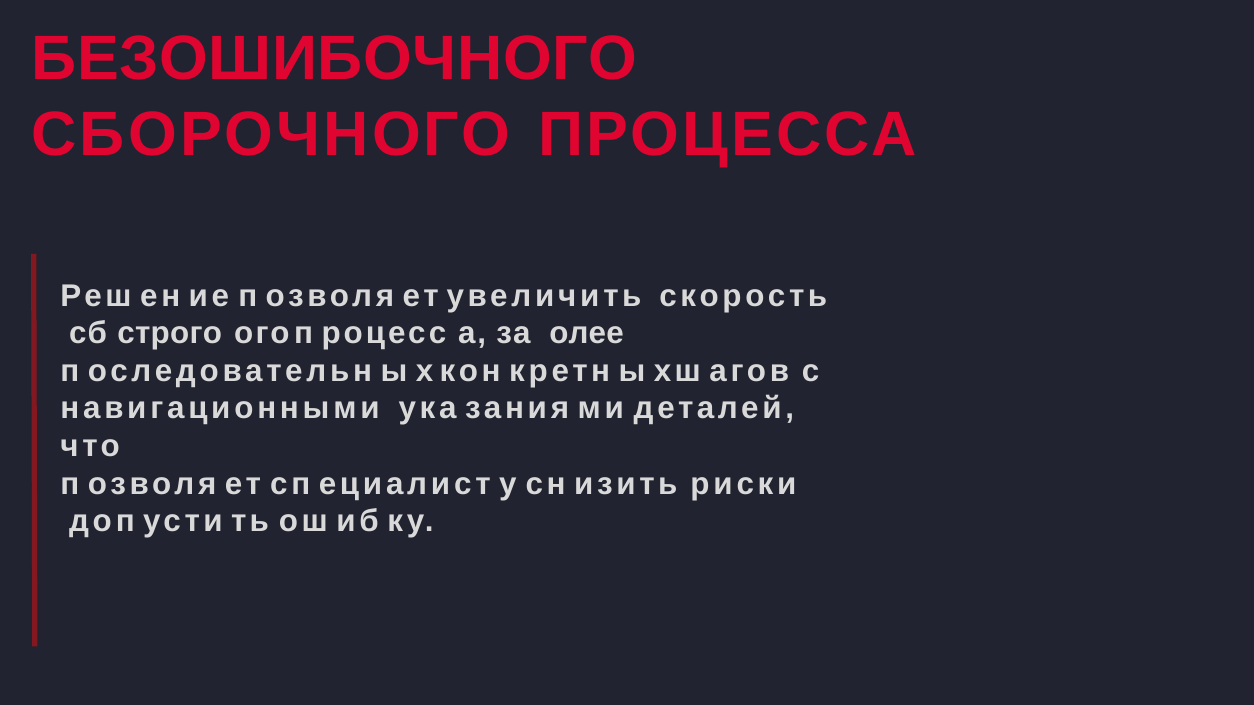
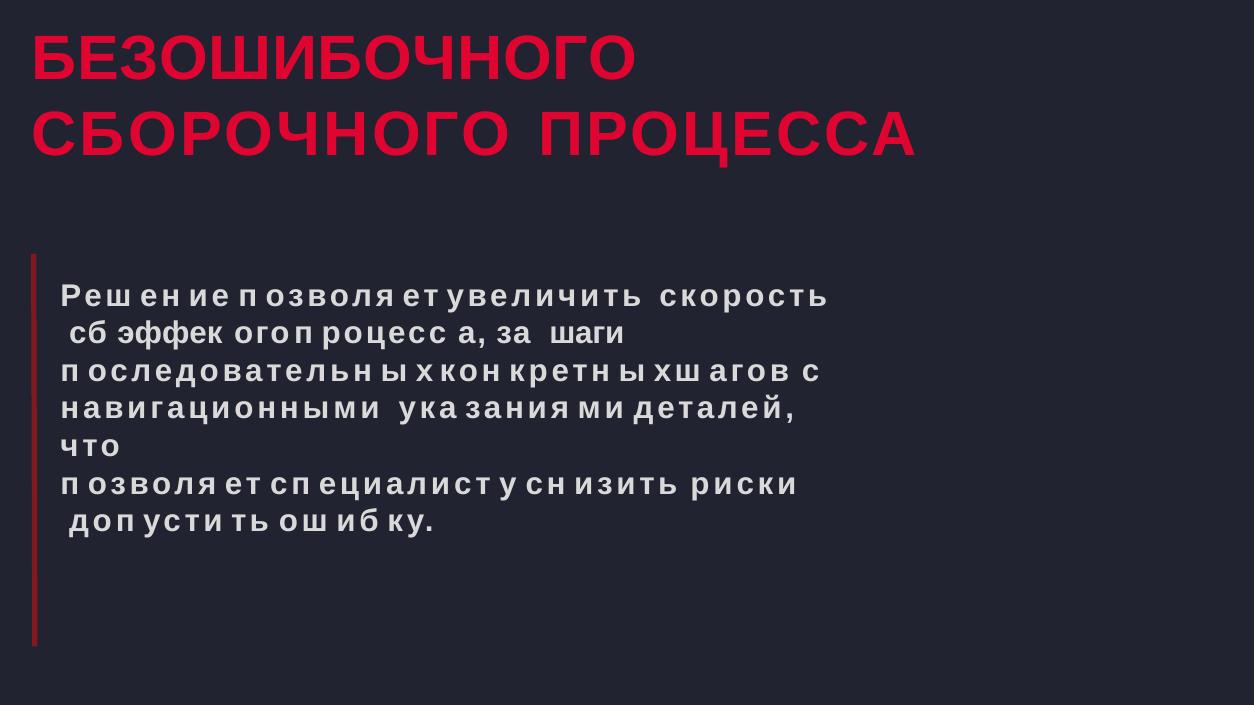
строго: строго -> эффек (170, 334)
олее: олее -> шаги (587, 334)
